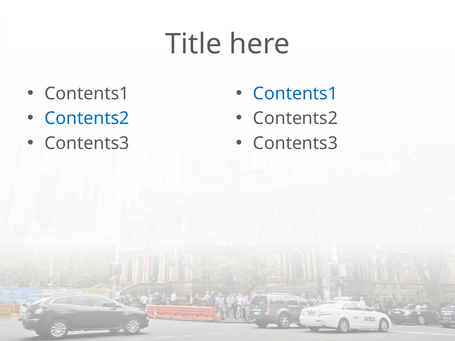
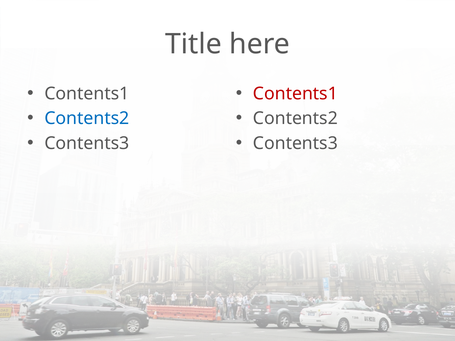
Contents1 colour: blue -> red (295, 94)
